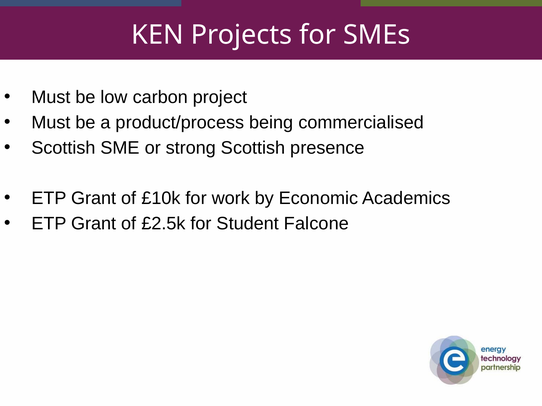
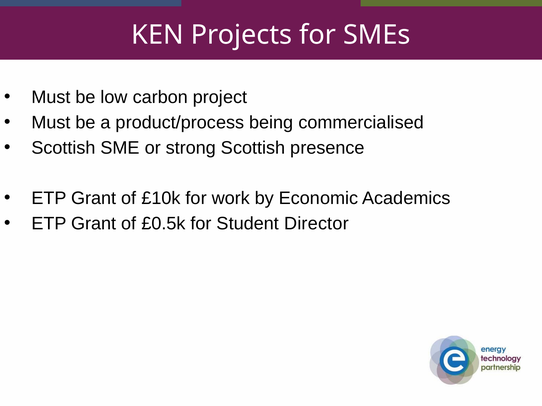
£2.5k: £2.5k -> £0.5k (164, 224)
Falcone: Falcone -> Director (316, 224)
